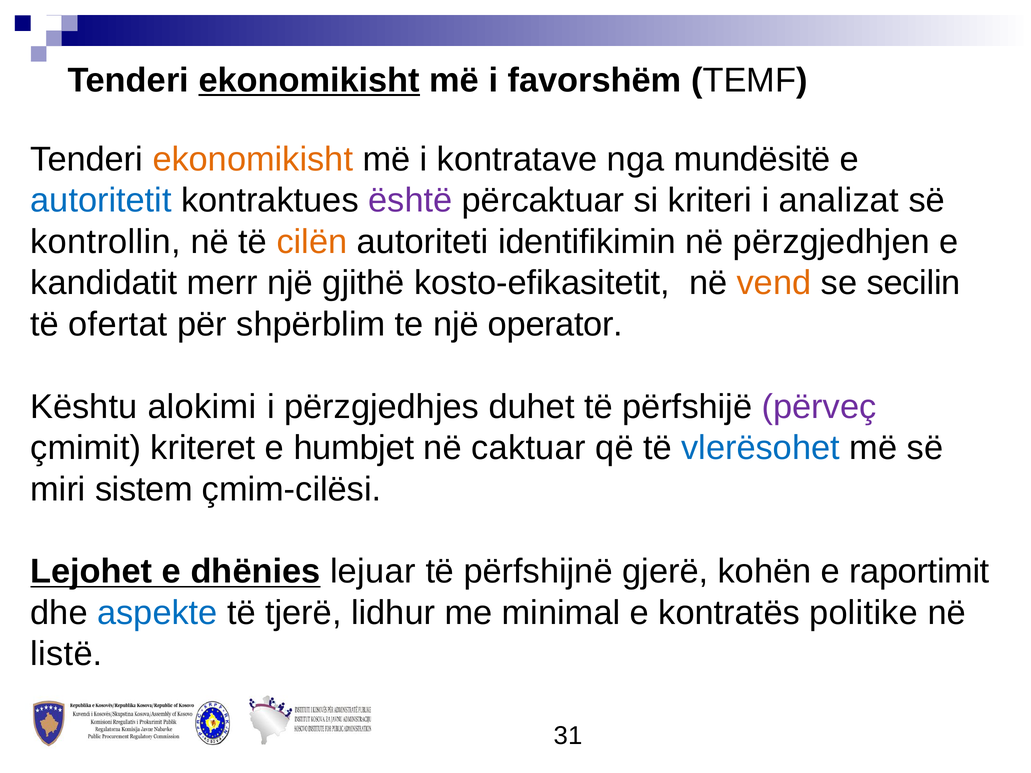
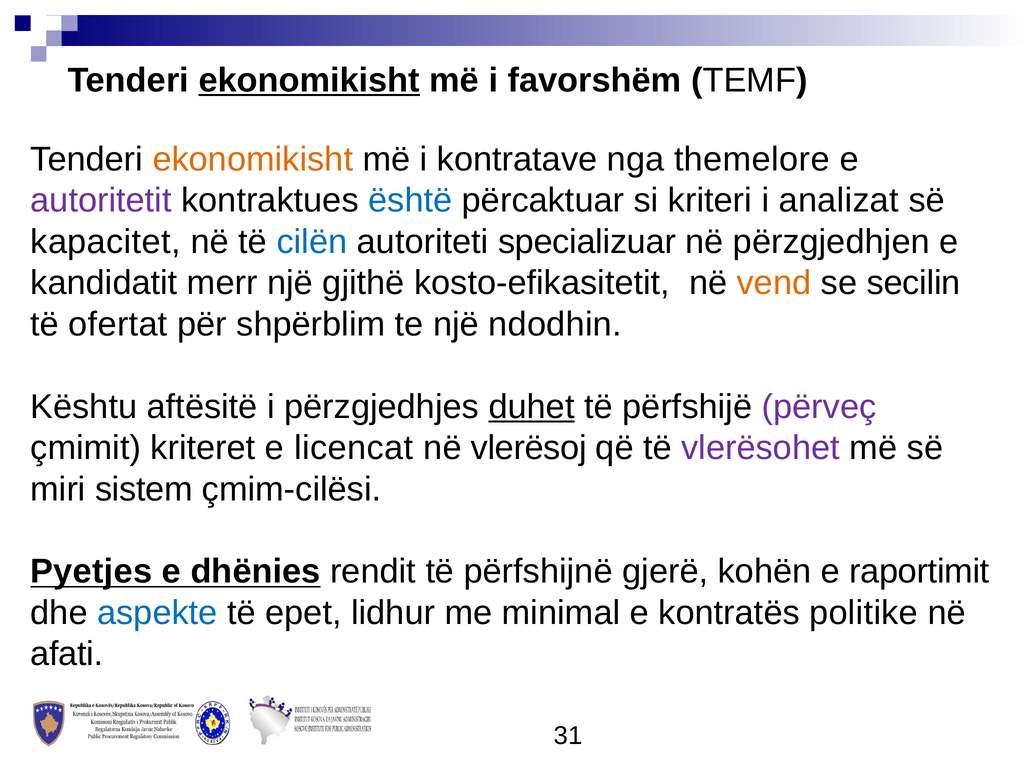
mundësitë: mundësitë -> themelore (752, 159)
autoritetit colour: blue -> purple (101, 201)
është colour: purple -> blue (410, 201)
kontrollin: kontrollin -> kapacitet (106, 242)
cilën colour: orange -> blue (312, 242)
identifikimin: identifikimin -> specializuar (587, 242)
operator: operator -> ndodhin (555, 324)
alokimi: alokimi -> aftësitë (202, 407)
duhet underline: none -> present (532, 407)
humbjet: humbjet -> licencat (354, 448)
caktuar: caktuar -> vlerësoj (529, 448)
vlerësohet colour: blue -> purple (761, 448)
Lejohet: Lejohet -> Pyetjes (91, 572)
lejuar: lejuar -> rendit (373, 572)
tjerë: tjerë -> epet (303, 613)
listë: listë -> afati (67, 654)
